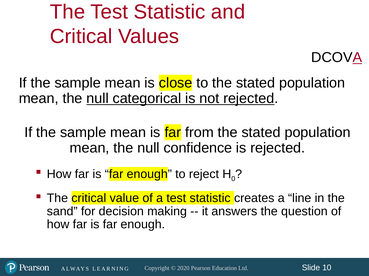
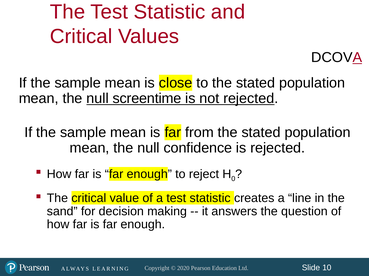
categorical: categorical -> screentime (147, 99)
